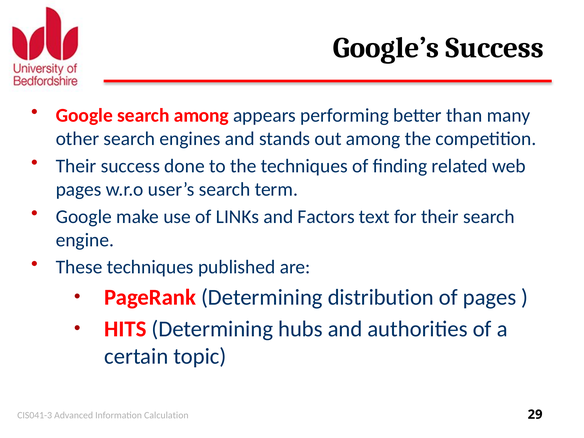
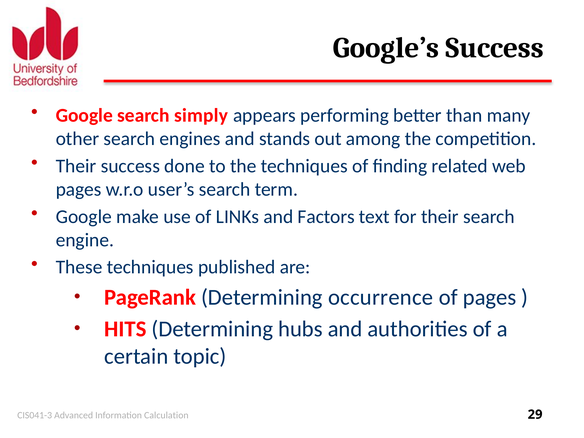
search among: among -> simply (201, 115)
distribution: distribution -> occurrence (381, 297)
